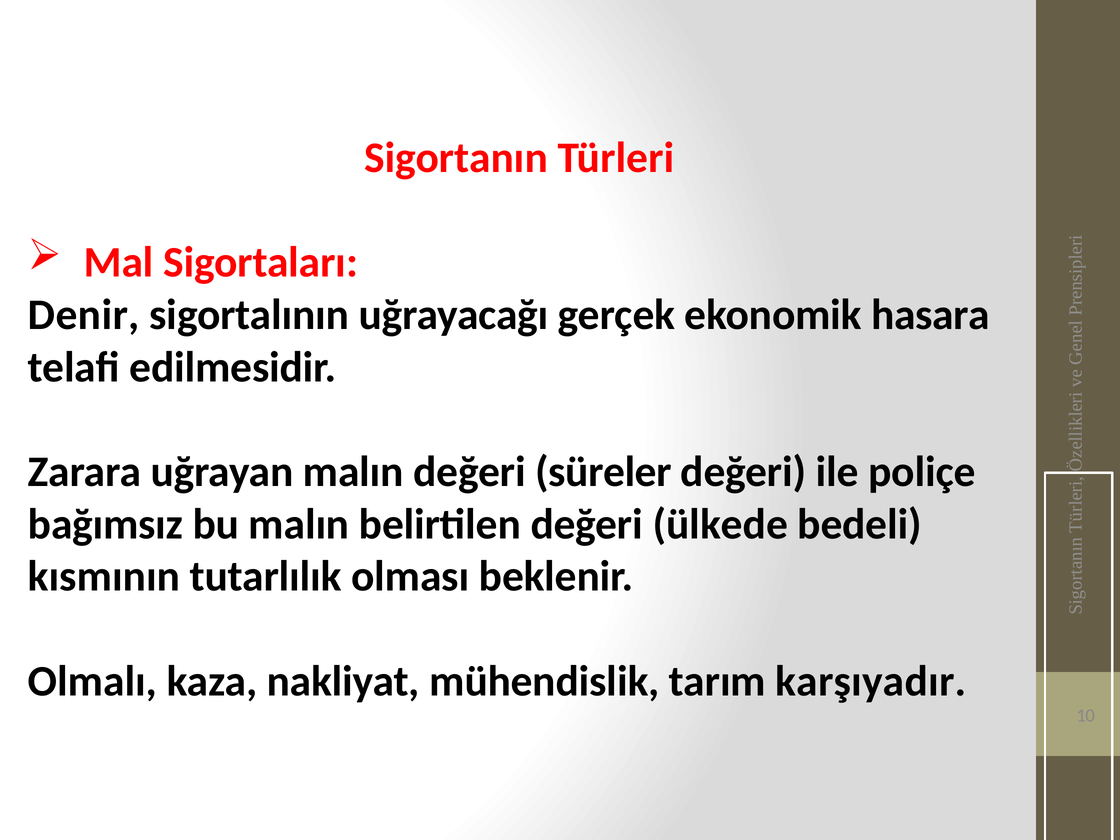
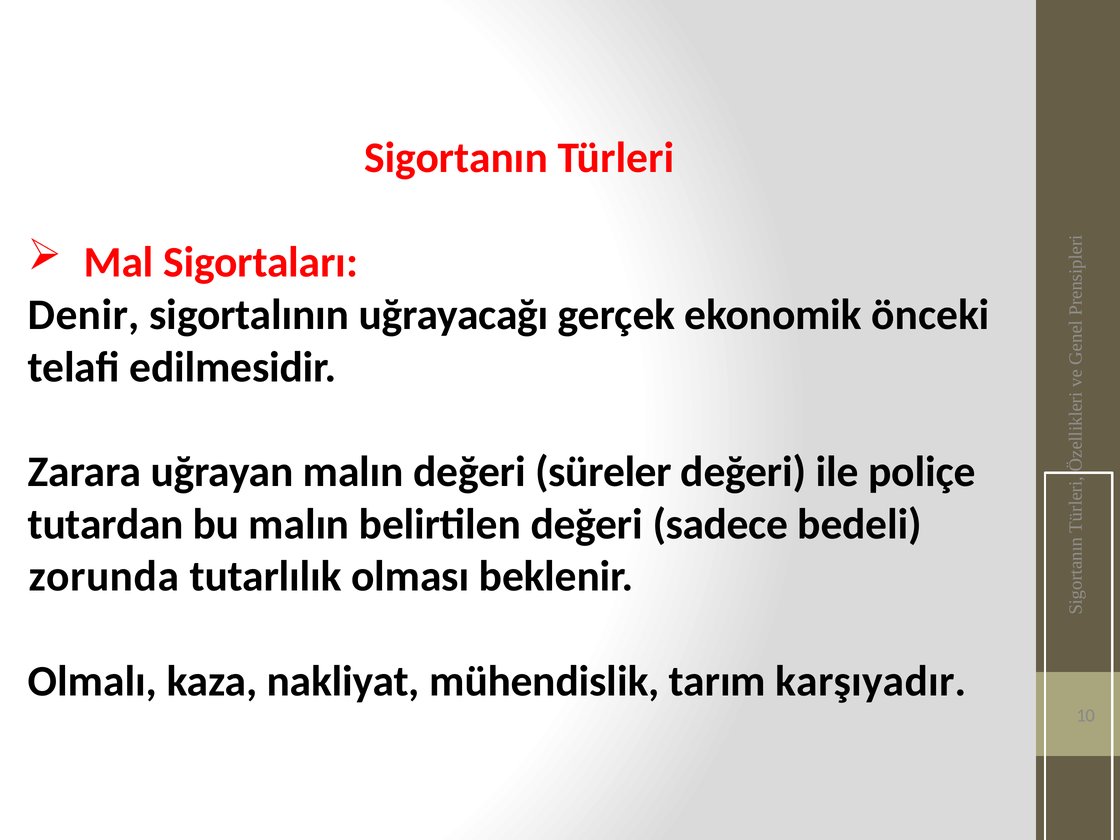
hasara: hasara -> önceki (930, 315)
bağımsız: bağımsız -> tutardan (106, 524)
ülkede: ülkede -> sadece (720, 524)
kısmının: kısmının -> zorunda (104, 576)
